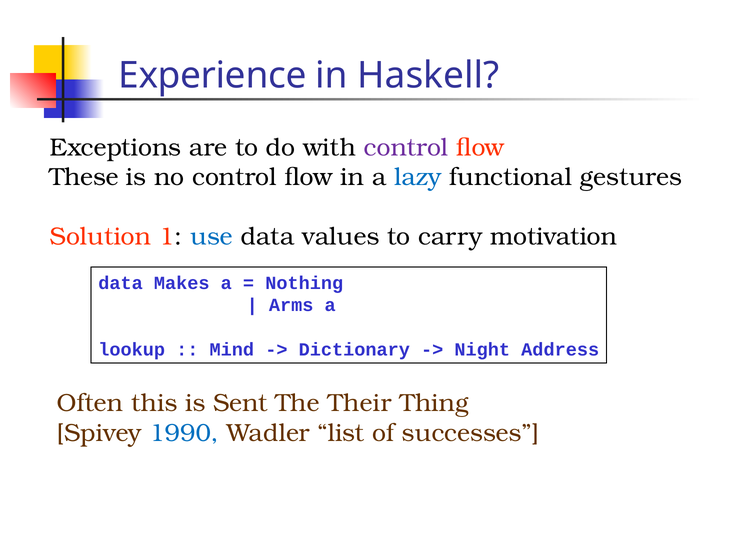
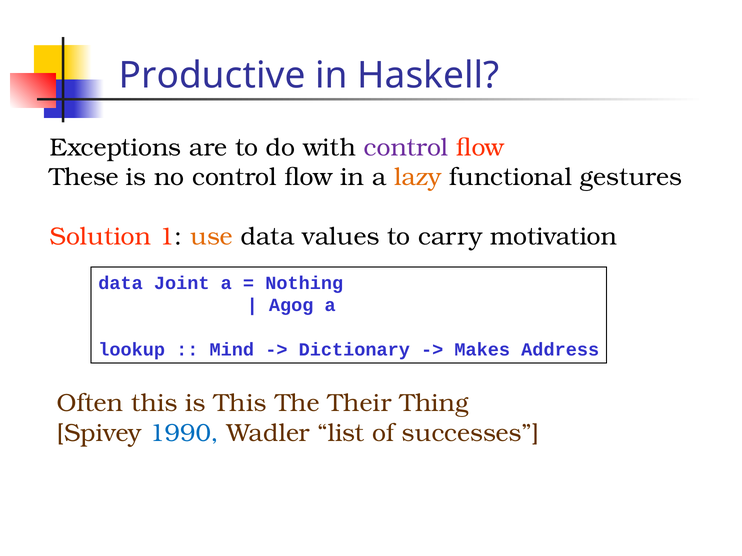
Experience: Experience -> Productive (212, 76)
lazy colour: blue -> orange (418, 177)
use colour: blue -> orange (212, 237)
Makes: Makes -> Joint (182, 283)
Arms: Arms -> Agog (291, 305)
Night: Night -> Makes (482, 350)
is Sent: Sent -> This (240, 404)
